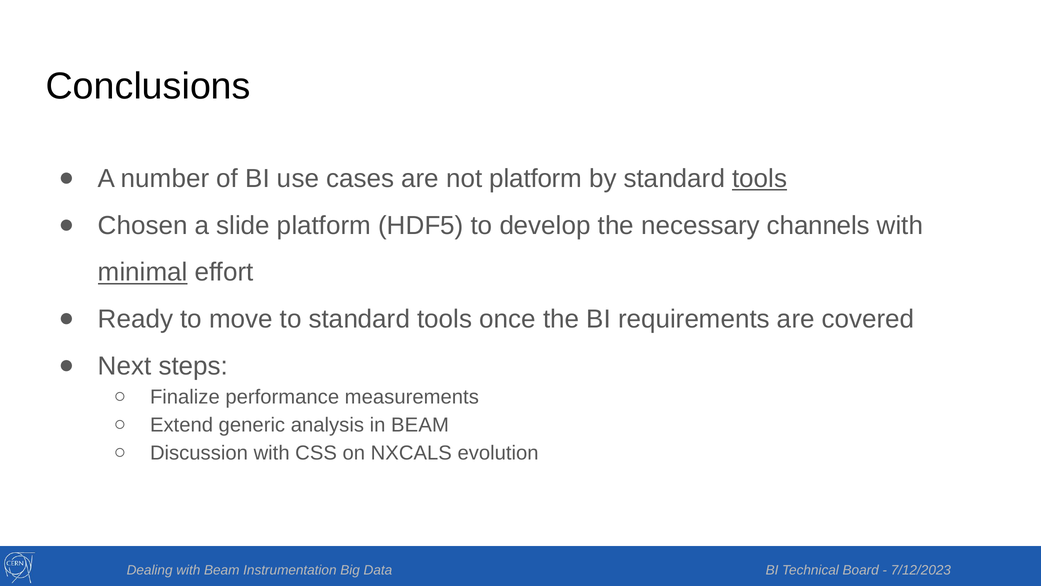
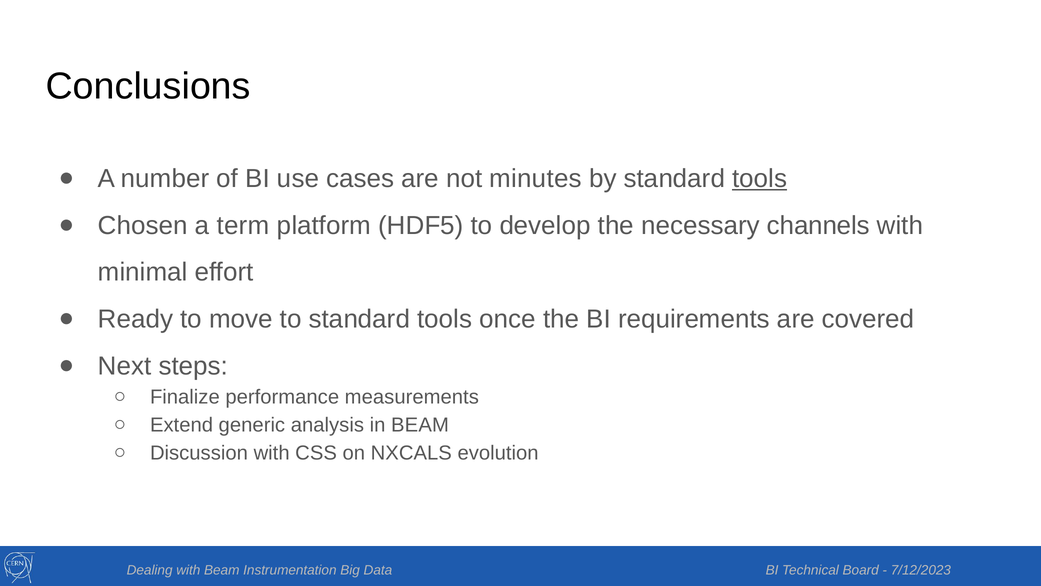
not platform: platform -> minutes (536, 178)
slide: slide -> term (243, 225)
minimal underline: present -> none (143, 272)
